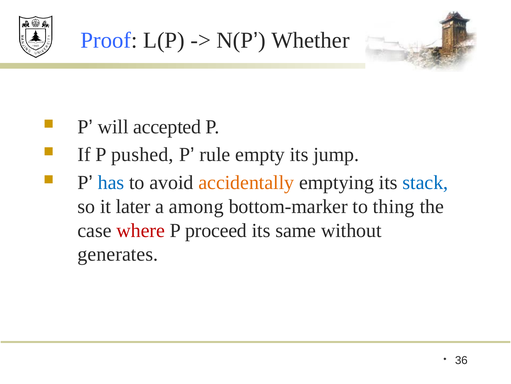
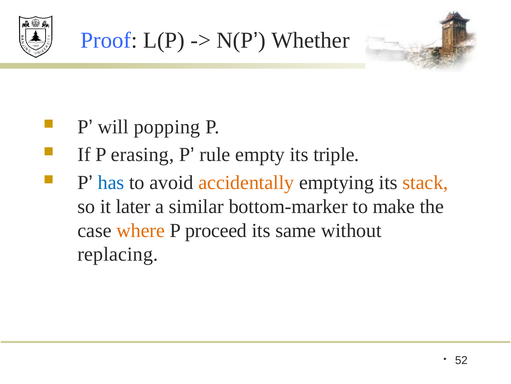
accepted: accepted -> popping (167, 127)
pushed: pushed -> erasing (142, 154)
jump: jump -> triple (336, 154)
stack colour: blue -> orange (425, 182)
among: among -> similar (196, 206)
thing: thing -> make (394, 206)
where colour: red -> orange (141, 230)
generates: generates -> replacing (118, 254)
36: 36 -> 52 (461, 360)
